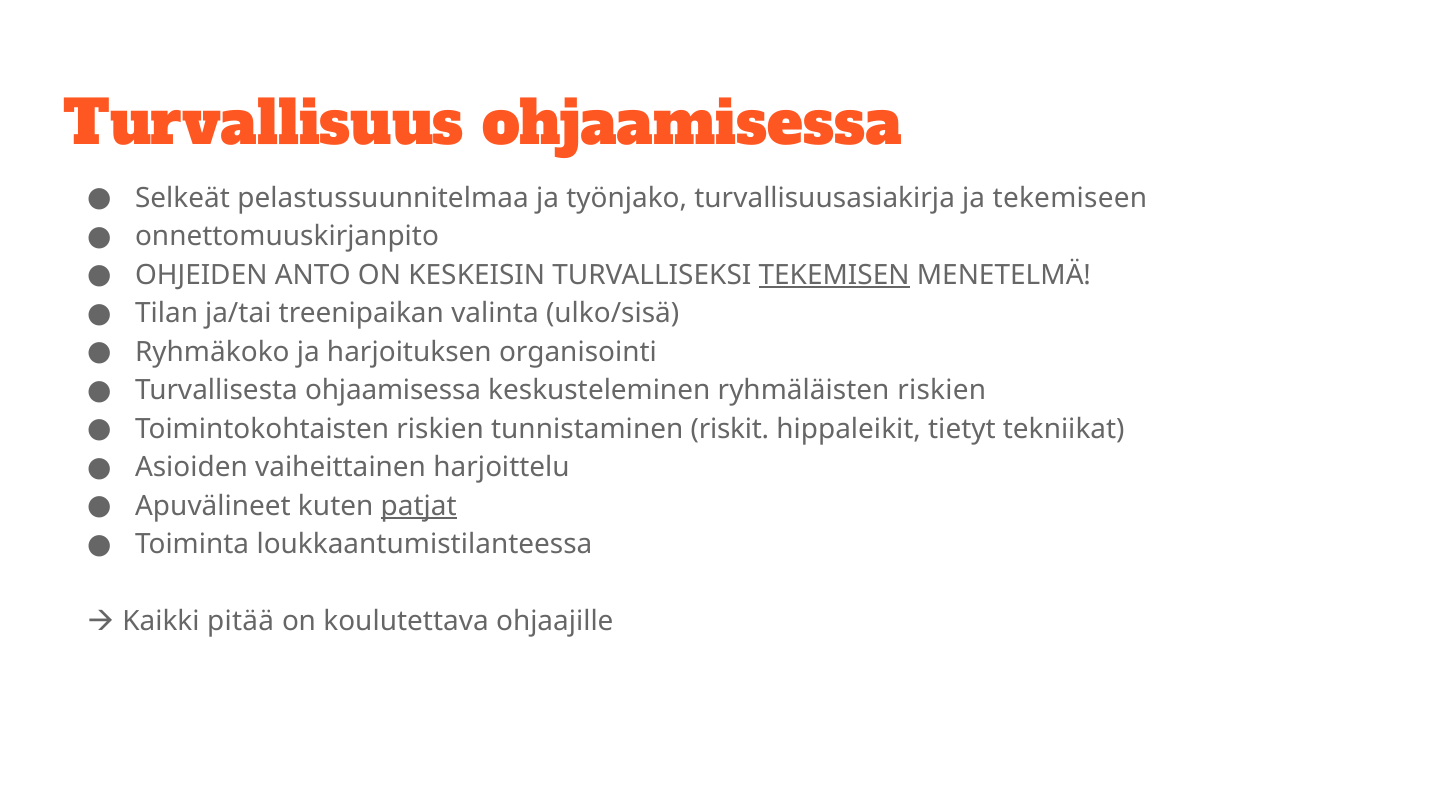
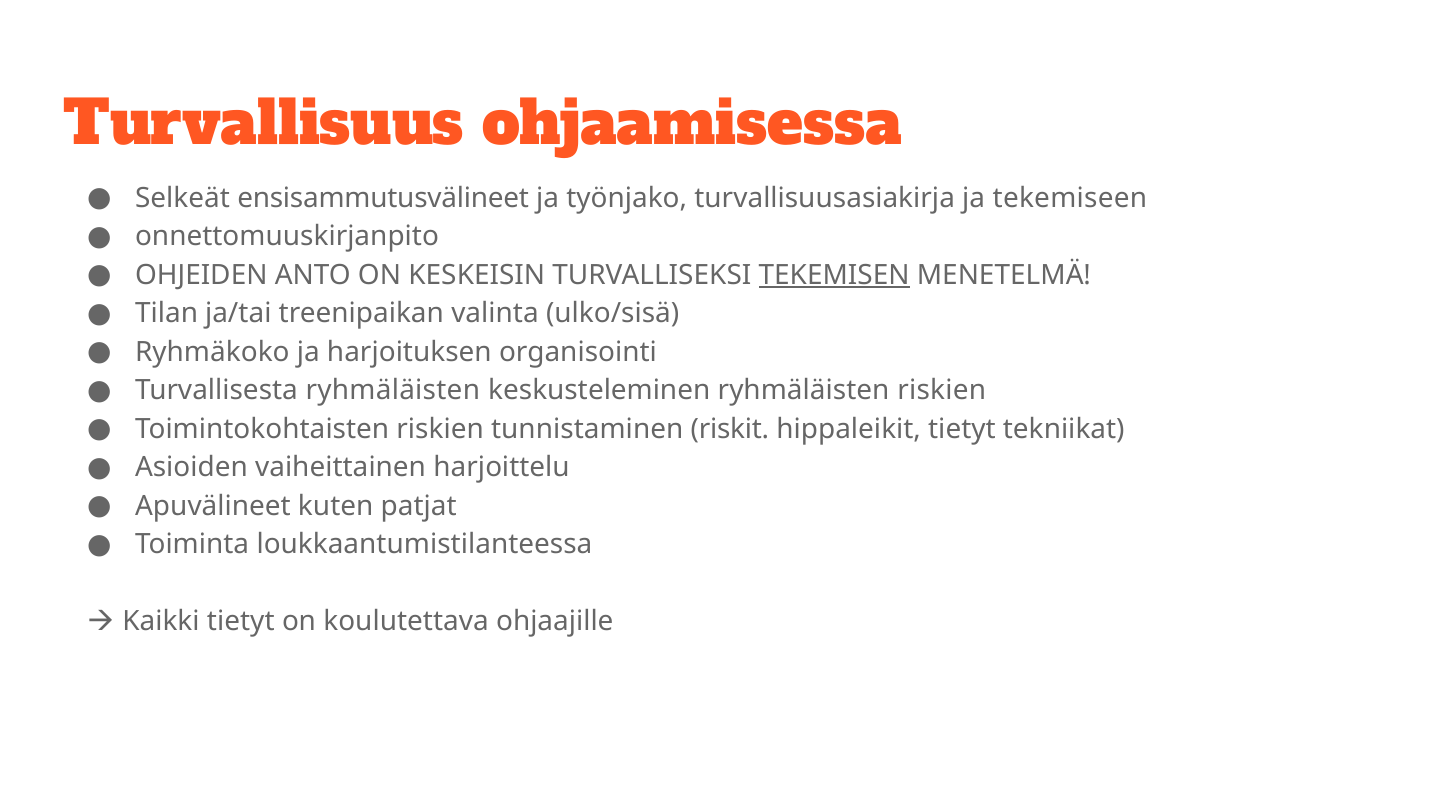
pelastussuunnitelmaa: pelastussuunnitelmaa -> ensisammutusvälineet (383, 198)
Turvallisesta ohjaamisessa: ohjaamisessa -> ryhmäläisten (393, 390)
patjat underline: present -> none (419, 506)
Kaikki pitää: pitää -> tietyt (241, 621)
